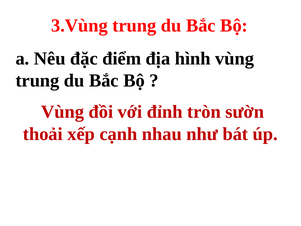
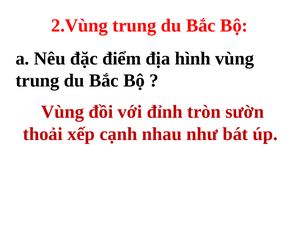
3.Vùng: 3.Vùng -> 2.Vùng (79, 26)
